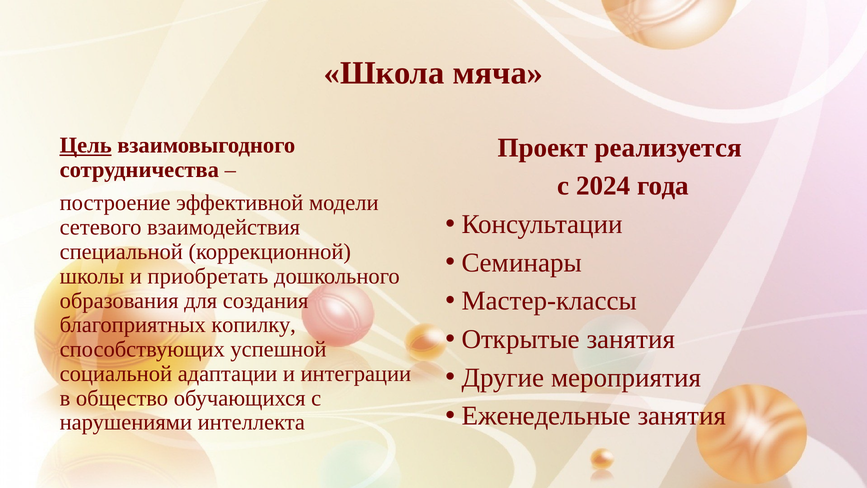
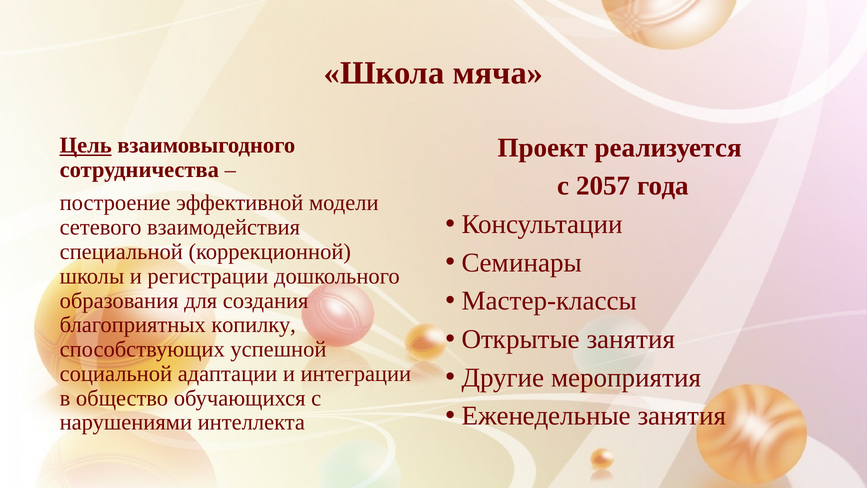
2024: 2024 -> 2057 (603, 186)
приобретать: приобретать -> регистрации (208, 276)
